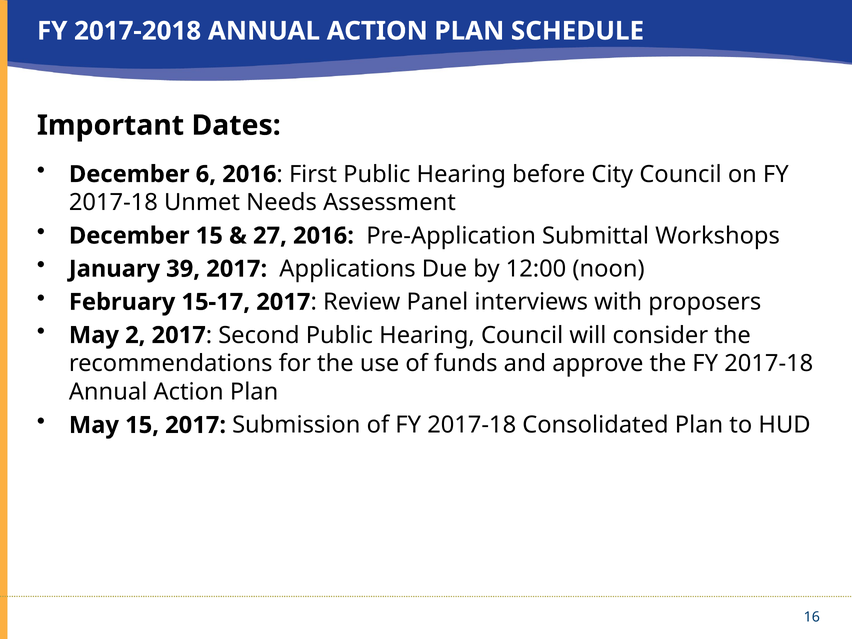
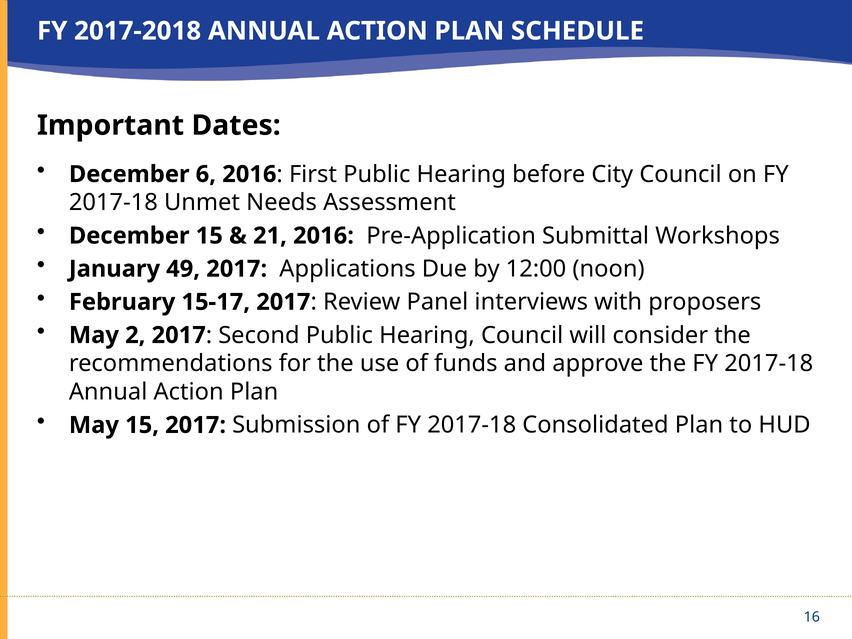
27: 27 -> 21 (270, 236)
39: 39 -> 49 (183, 269)
